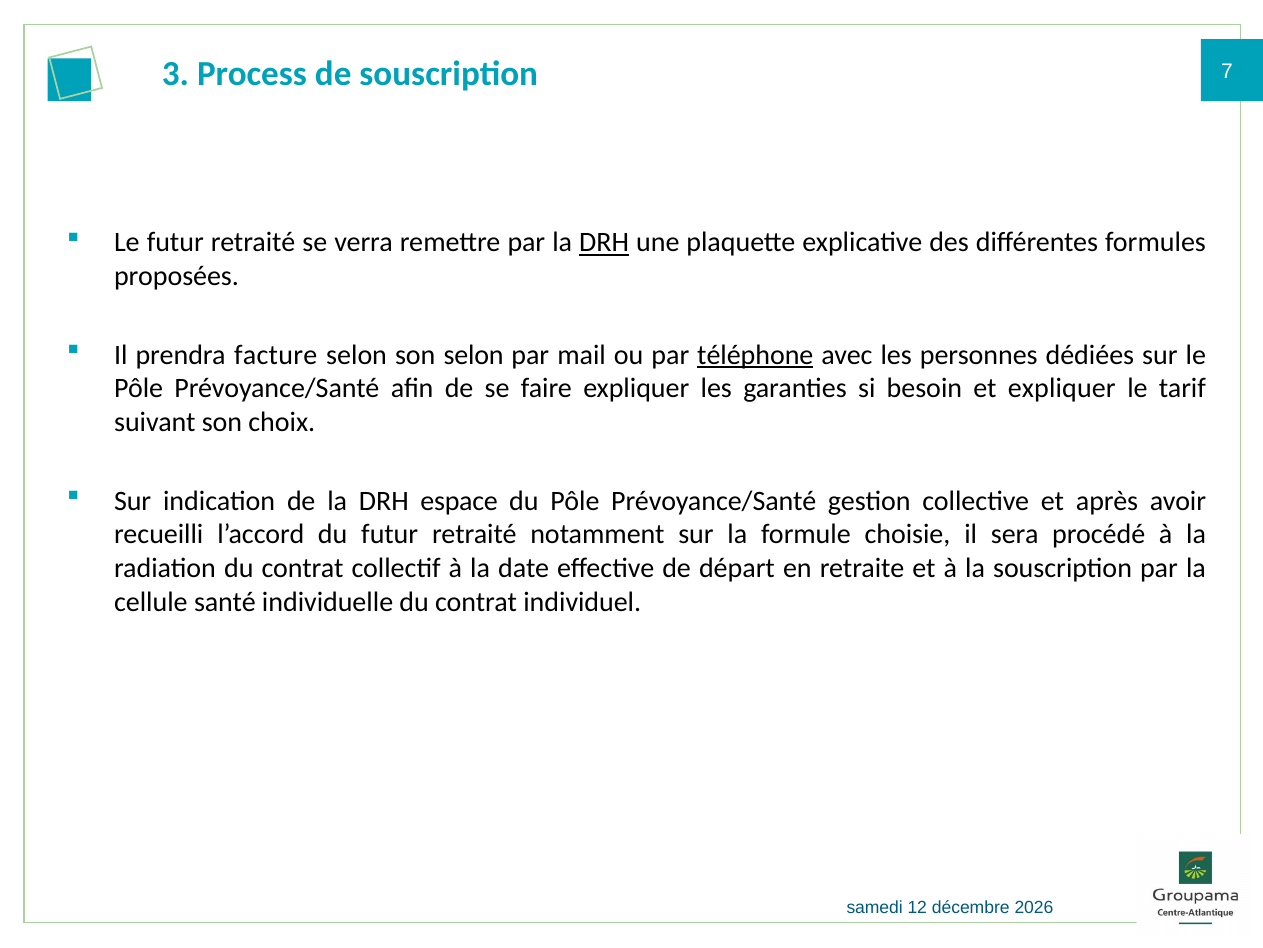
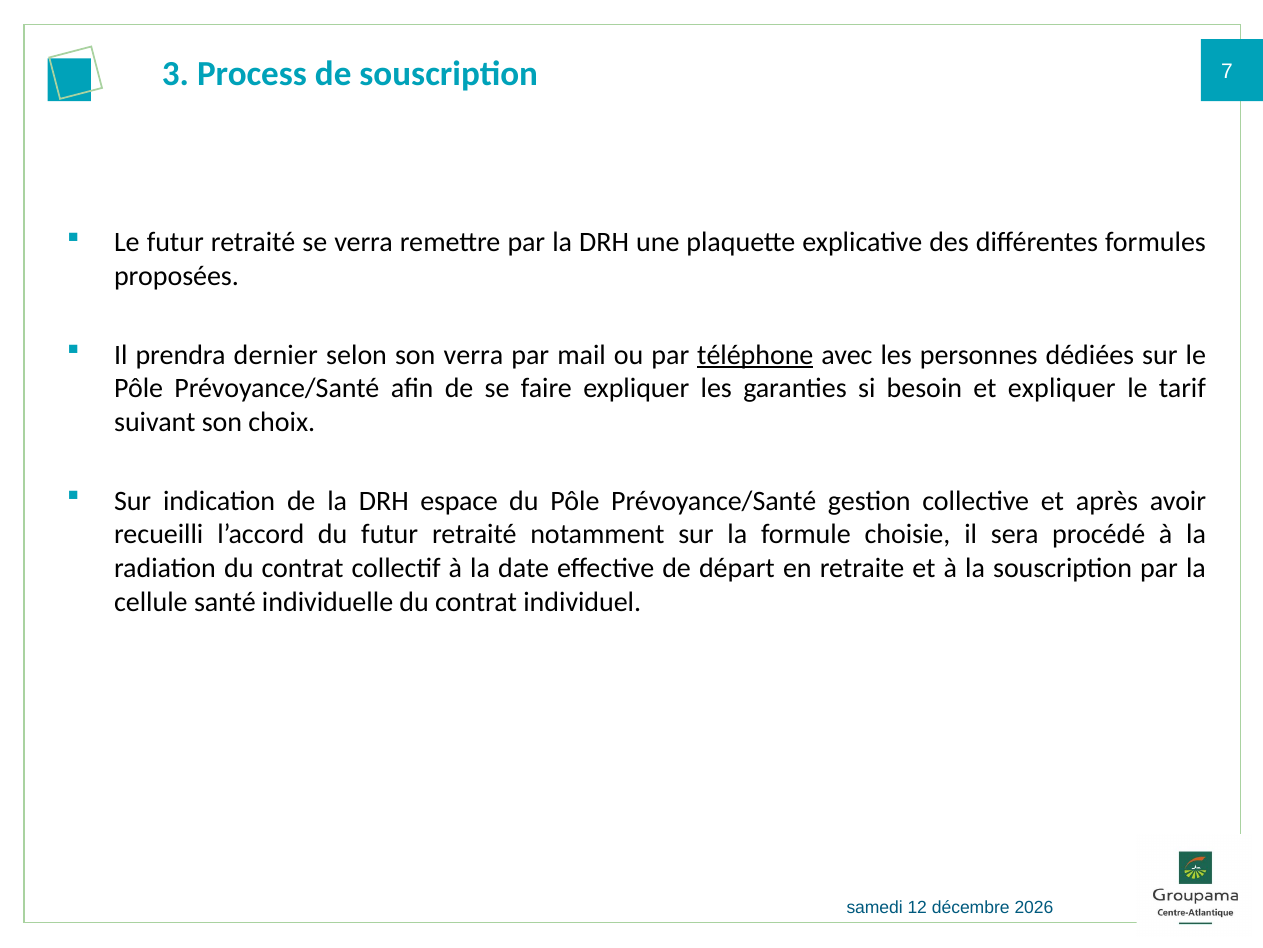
DRH underline: present -> none (604, 242)
facture: facture -> dernier (276, 355)
son selon: selon -> verra (473, 355)
